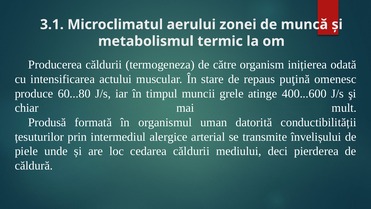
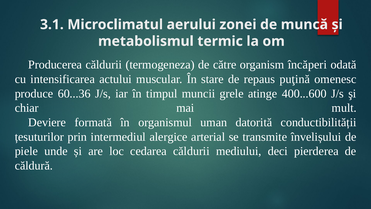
inițierea: inițierea -> încăperi (307, 65)
60...80: 60...80 -> 60...36 (74, 93)
Produsă: Produsă -> Deviere (47, 122)
